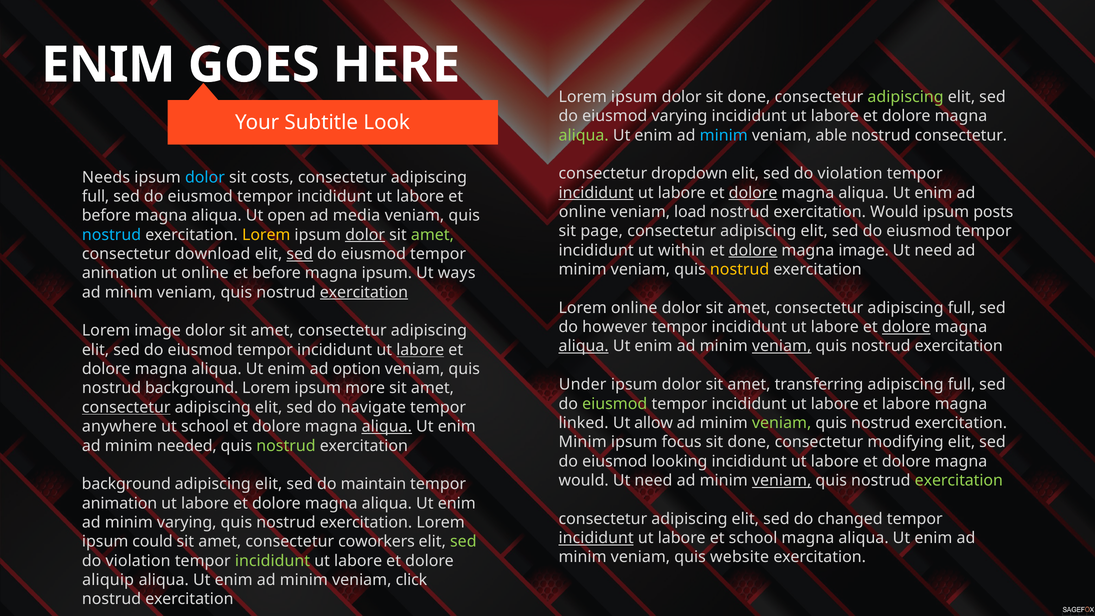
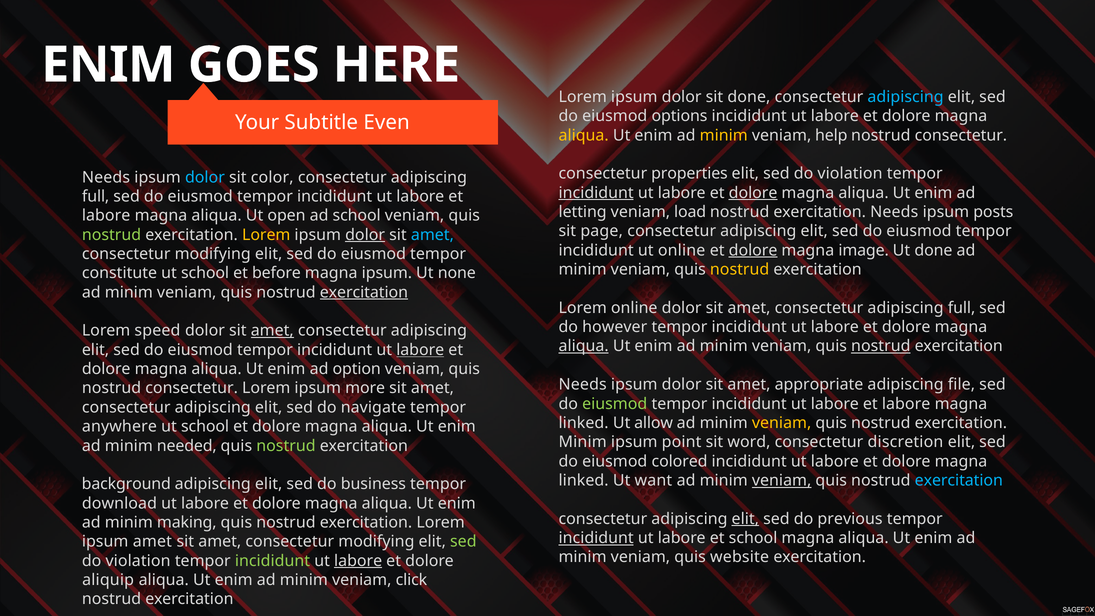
adipiscing colour: light green -> light blue (906, 97)
eiusmod varying: varying -> options (680, 116)
Look: Look -> Even (387, 122)
aliqua colour: light green -> yellow (584, 135)
minim colour: light blue -> yellow (724, 135)
able: able -> help (831, 135)
dropdown: dropdown -> properties (689, 174)
costs: costs -> color (272, 177)
online: online -> letting (583, 212)
Would: Would -> Needs (894, 212)
before: before -> labore (106, 216)
ad media: media -> school (357, 216)
nostrud colour: light blue -> light green (112, 235)
amet colour: light green -> light blue (432, 235)
ut within: within -> online (682, 250)
need: need -> done (933, 250)
download: download -> modifying (213, 254)
sed underline: present -> none (300, 254)
animation: animation -> constitute (119, 273)
online: online -> school (205, 273)
ways: ways -> none (457, 273)
dolore underline: present -> none (906, 327)
Lorem image: image -> speed (157, 331)
amet underline: none -> present (272, 331)
veniam underline: present -> none (782, 346)
nostrud underline: none -> present (881, 346)
Under: Under -> Needs (583, 385)
transferring: transferring -> appropriate (819, 385)
full: full -> file (961, 385)
background: background -> consectetur (192, 388)
consectetur underline: present -> none (126, 407)
veniam colour: light green -> yellow (782, 423)
aliqua underline: present -> none (387, 427)
focus: focus -> point (682, 442)
done: done -> word (749, 442)
modifying: modifying -> discretion (905, 442)
looking: looking -> colored (680, 461)
would: would -> linked (584, 480)
need: need -> want (653, 480)
exercitation colour: light green -> light blue (959, 480)
maintain: maintain -> business (373, 484)
animation: animation -> download (119, 503)
elit underline: none -> present (745, 519)
changed: changed -> previous (850, 519)
minim varying: varying -> making (187, 522)
ipsum could: could -> amet (152, 542)
coworkers: coworkers -> modifying (376, 542)
labore underline: none -> present (358, 561)
